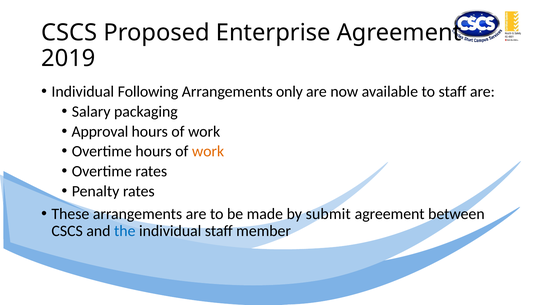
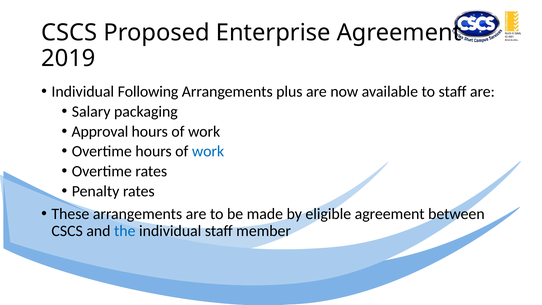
only: only -> plus (289, 92)
work colour: orange -> blue (208, 151)
submit: submit -> eligible (328, 214)
